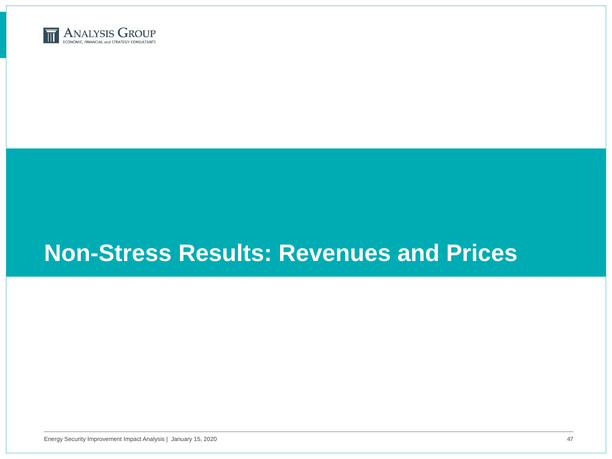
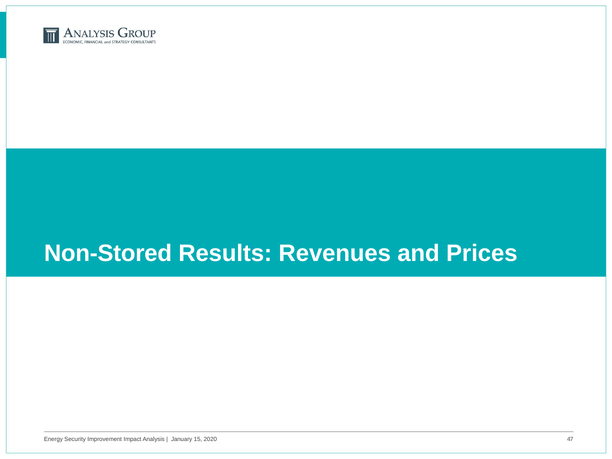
Non-Stress: Non-Stress -> Non-Stored (108, 254)
